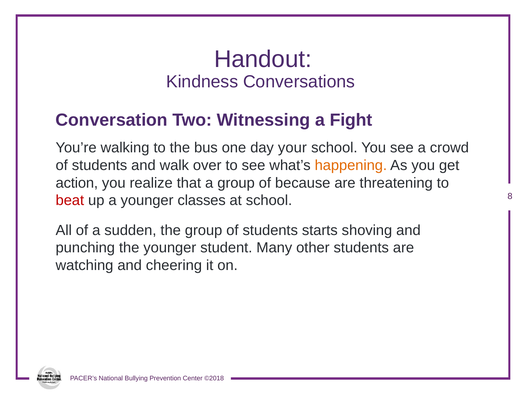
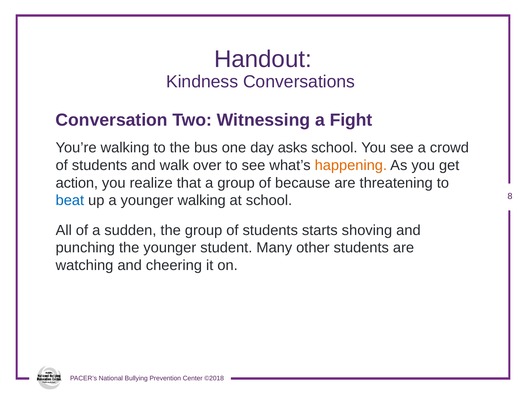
your: your -> asks (293, 148)
beat colour: red -> blue (70, 201)
younger classes: classes -> walking (202, 201)
